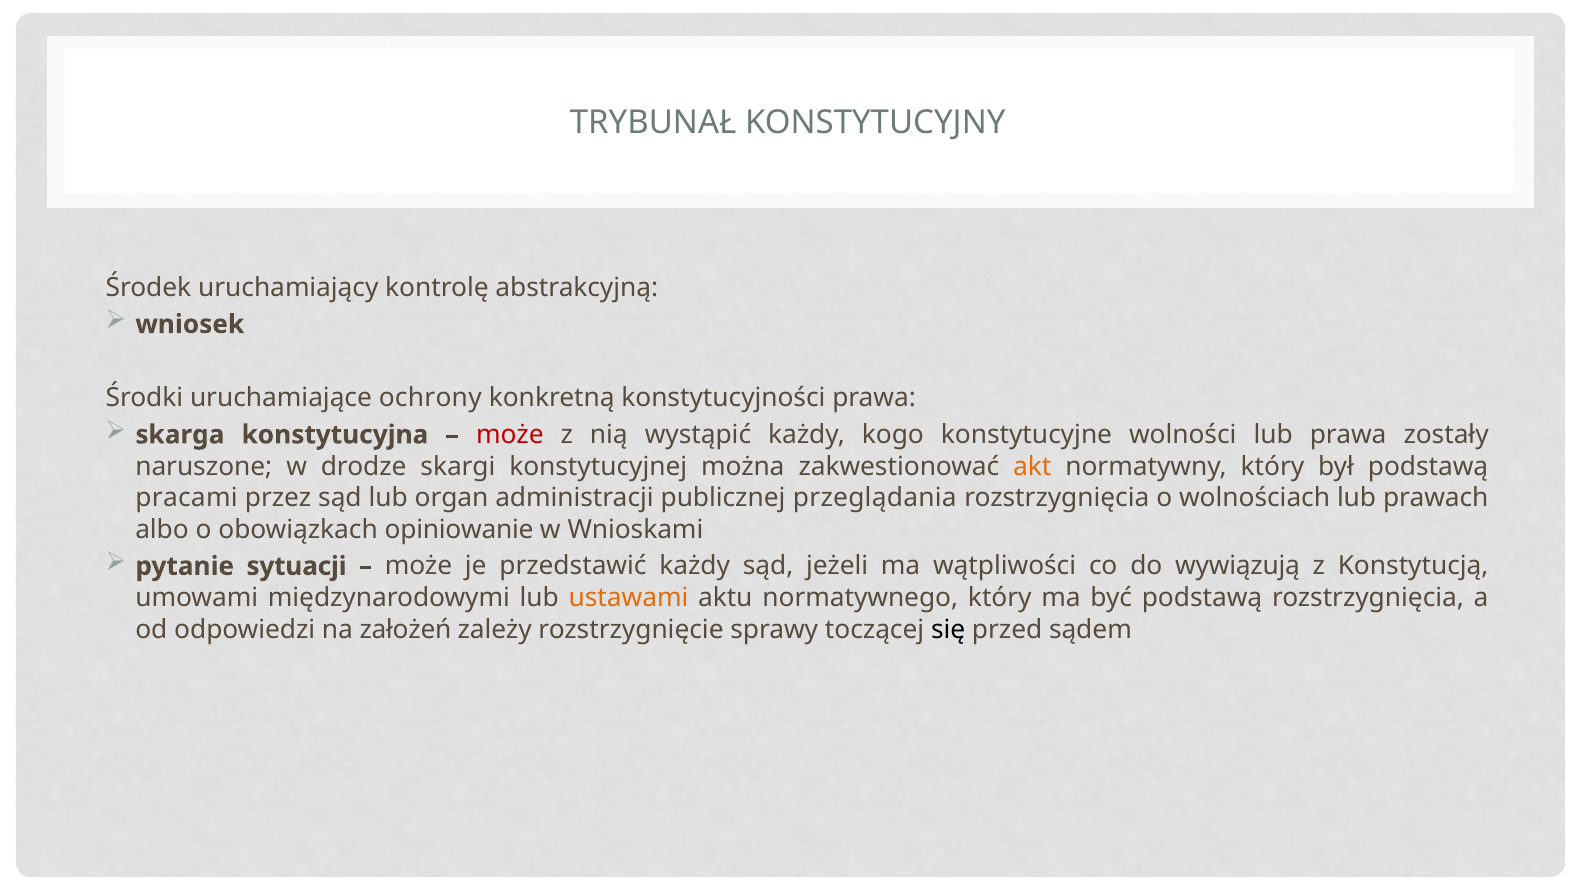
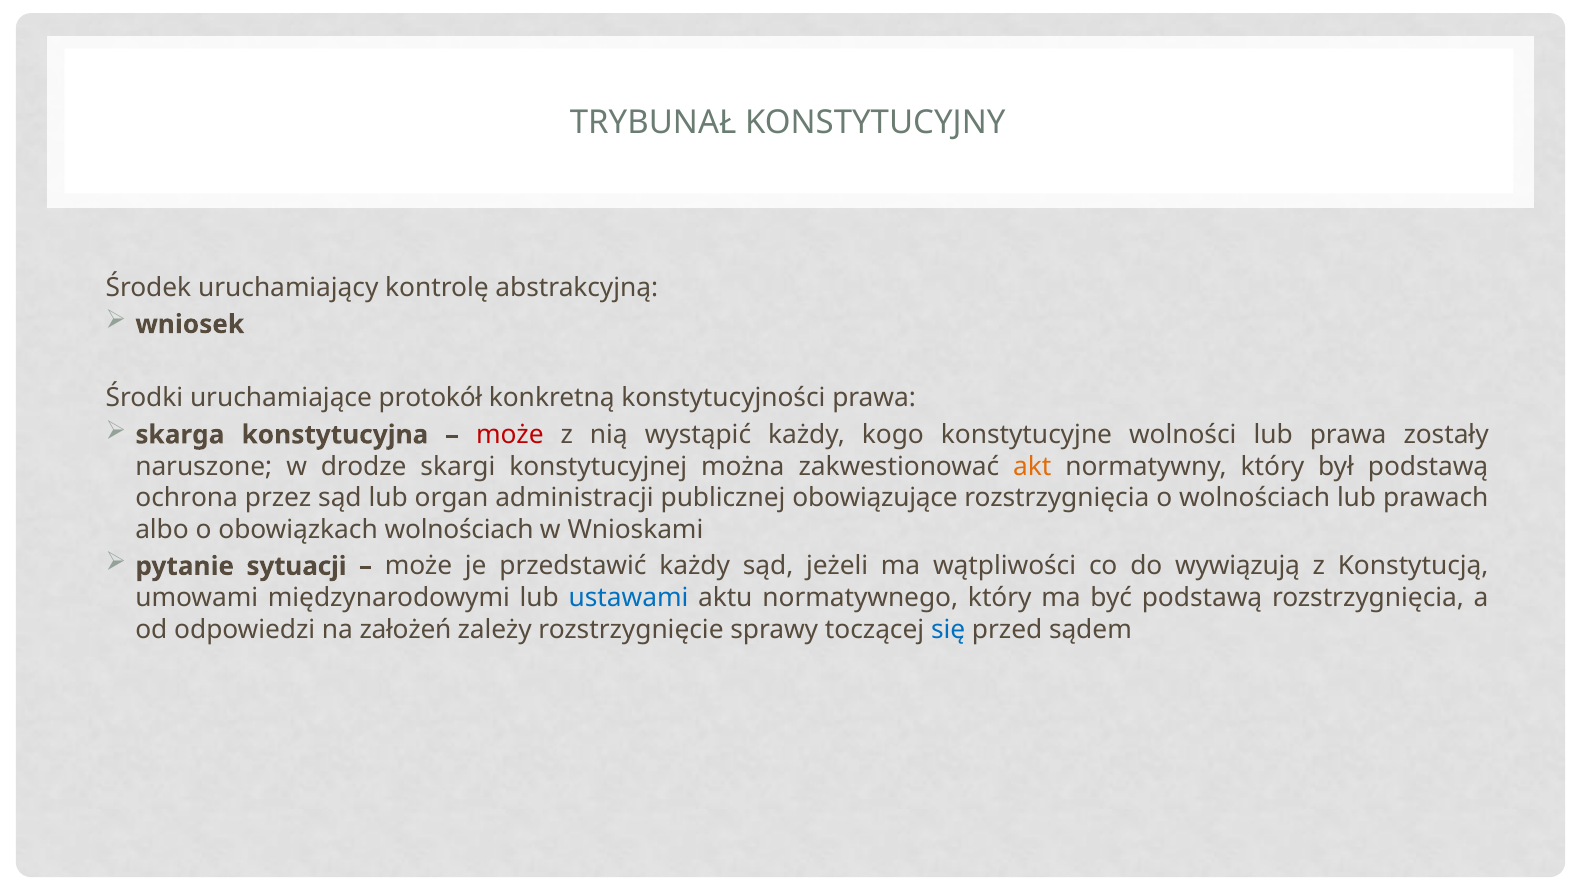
ochrony: ochrony -> protokół (430, 398)
pracami: pracami -> ochrona (187, 498)
przeglądania: przeglądania -> obowiązujące (875, 498)
obowiązkach opiniowanie: opiniowanie -> wolnościach (459, 530)
ustawami colour: orange -> blue (629, 598)
się colour: black -> blue (948, 630)
